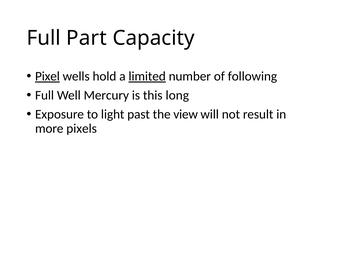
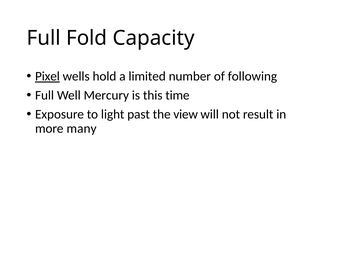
Part: Part -> Fold (87, 38)
limited underline: present -> none (147, 76)
long: long -> time (177, 95)
pixels: pixels -> many (82, 128)
